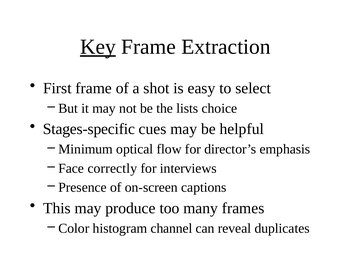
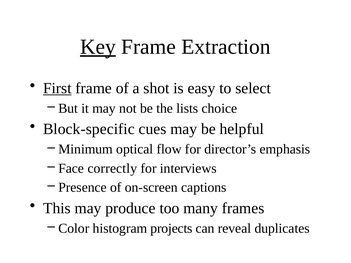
First underline: none -> present (57, 88)
Stages-specific: Stages-specific -> Block-specific (89, 129)
channel: channel -> projects (171, 229)
